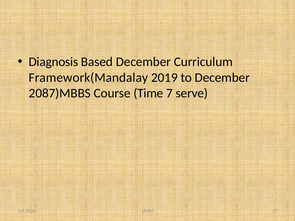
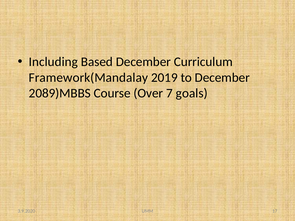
Diagnosis: Diagnosis -> Including (53, 62)
2087)MBBS: 2087)MBBS -> 2089)MBBS (60, 93)
Time: Time -> Over (148, 93)
serve: serve -> goals (192, 93)
